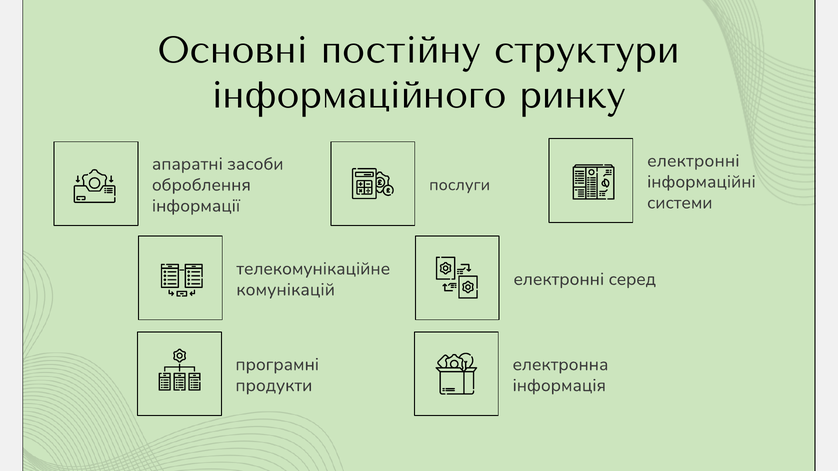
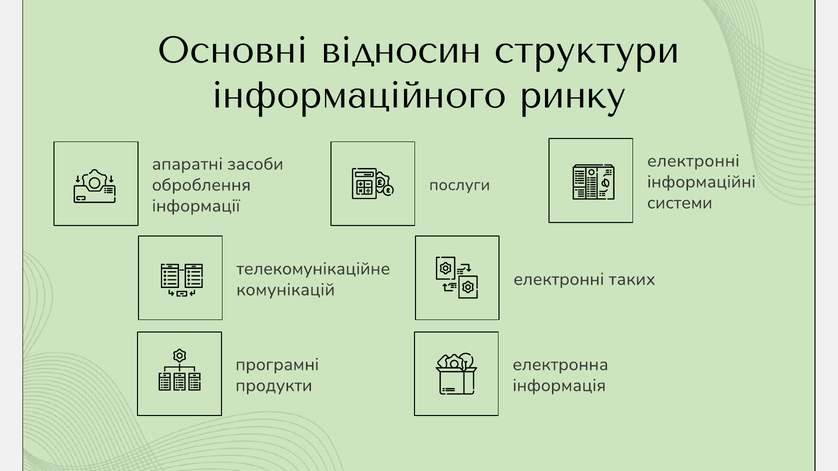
постійну: постійну -> відносин (401, 51)
серед: серед -> таких (632, 279)
